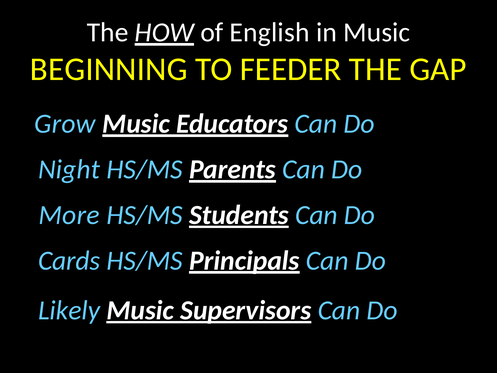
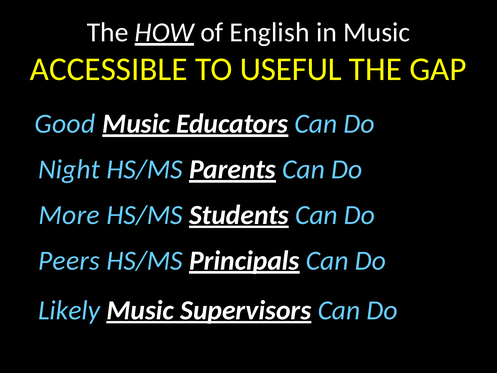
BEGINNING: BEGINNING -> ACCESSIBLE (109, 69)
FEEDER: FEEDER -> USEFUL (291, 69)
Grow: Grow -> Good (65, 124)
Cards: Cards -> Peers (69, 260)
